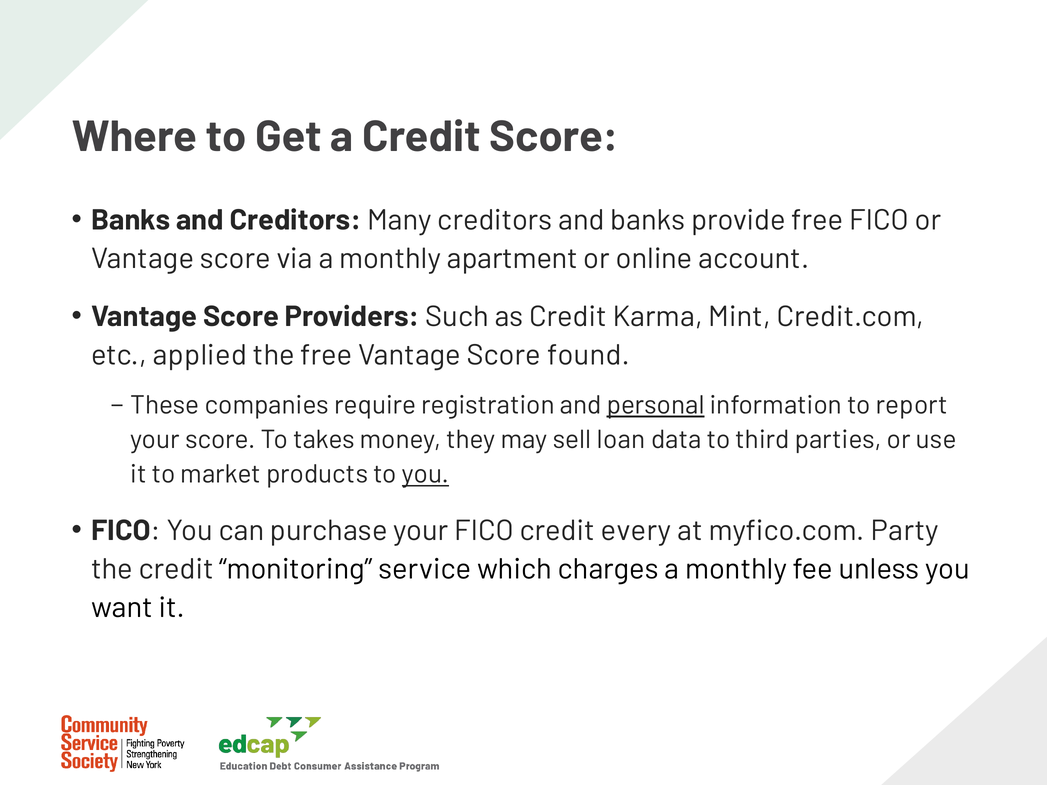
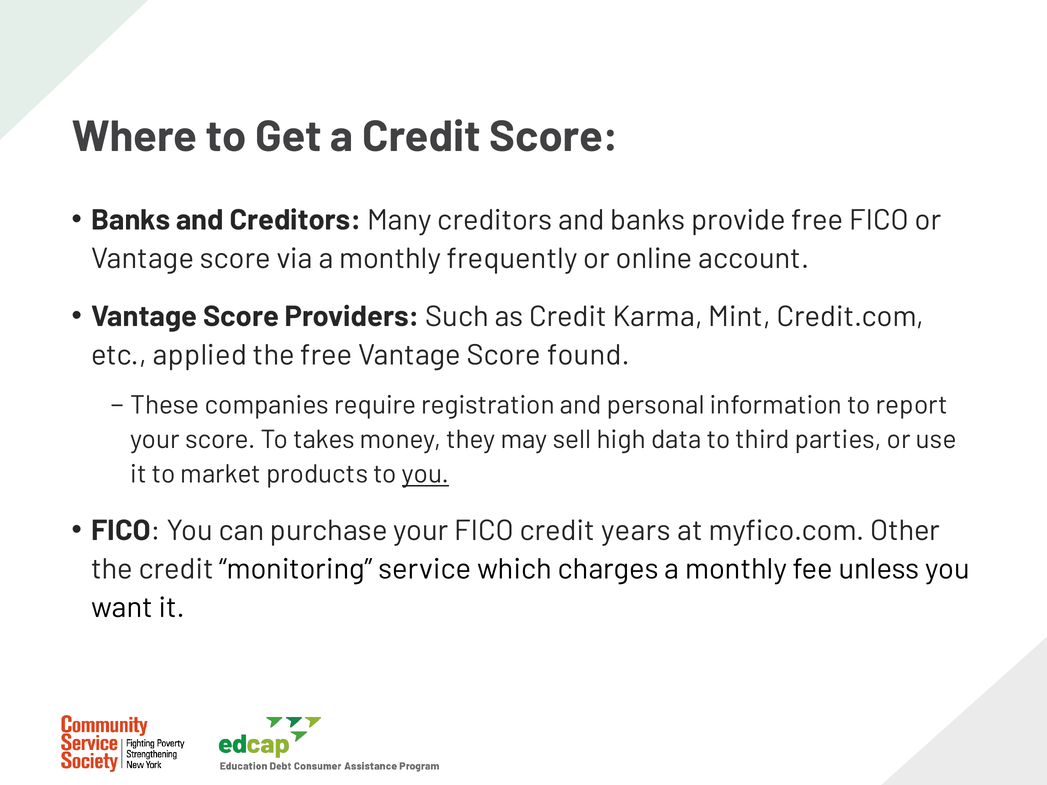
apartment: apartment -> frequently (512, 259)
personal underline: present -> none (656, 405)
loan: loan -> high (621, 440)
every: every -> years (636, 531)
Party: Party -> Other (905, 531)
